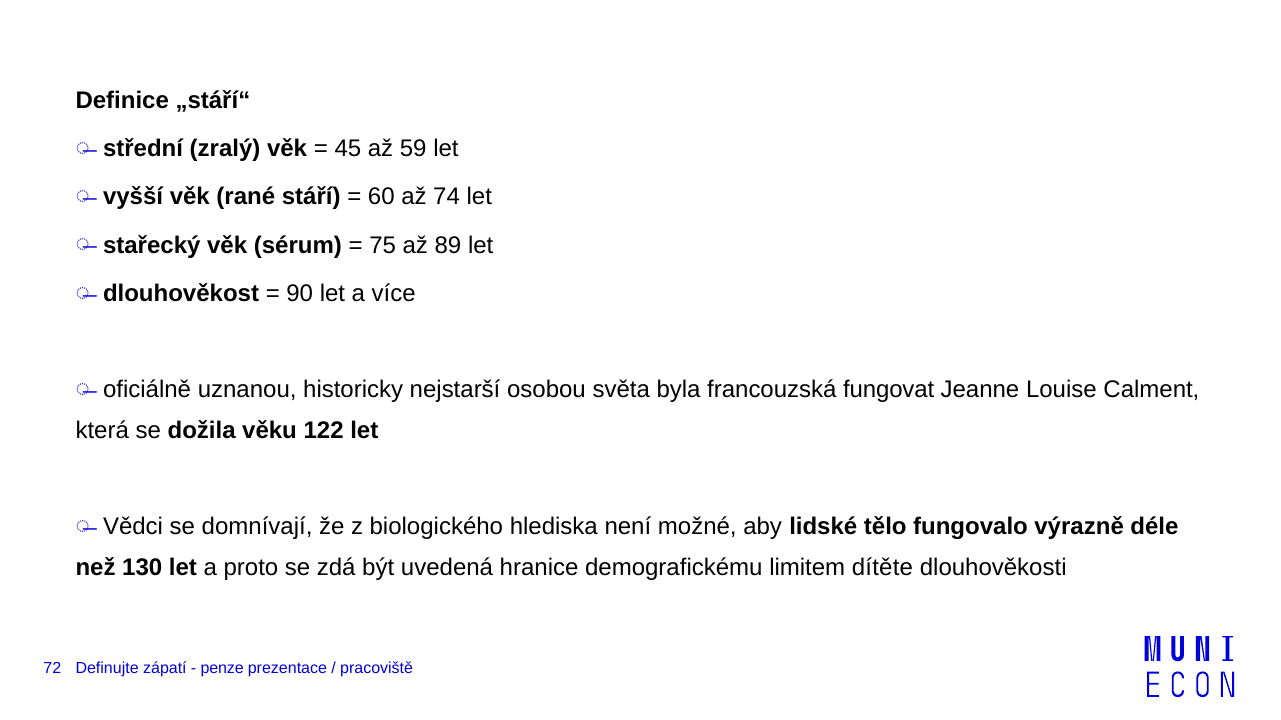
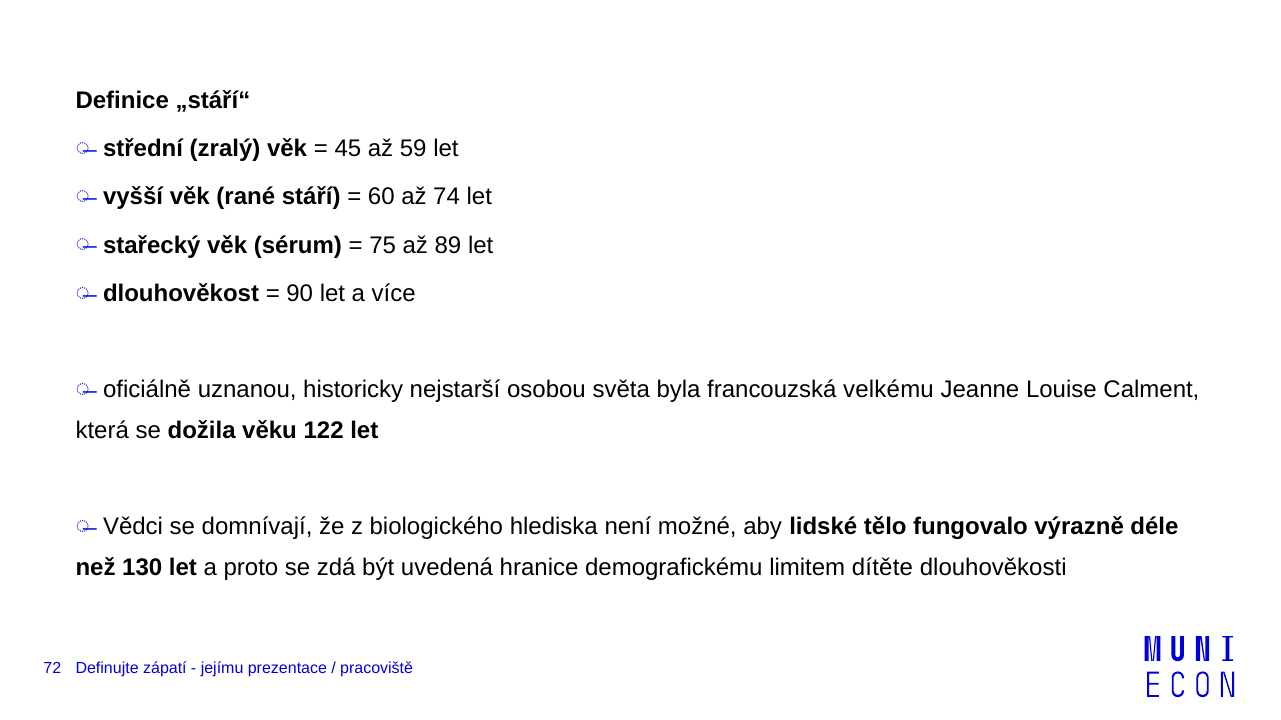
fungovat: fungovat -> velkému (889, 390)
penze: penze -> jejímu (222, 669)
